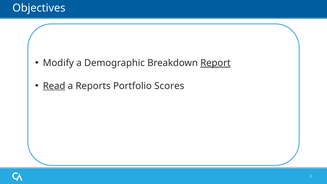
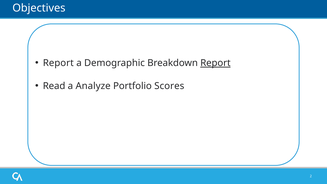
Modify: Modify -> Report (58, 63)
Read underline: present -> none (54, 86)
Reports: Reports -> Analyze (93, 86)
